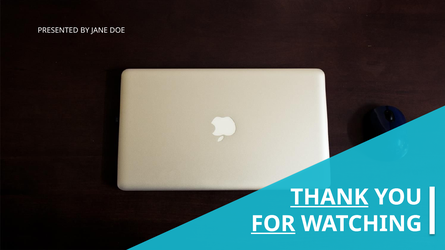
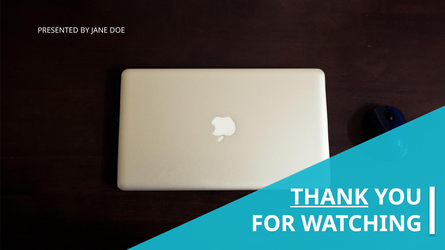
FOR underline: present -> none (273, 224)
